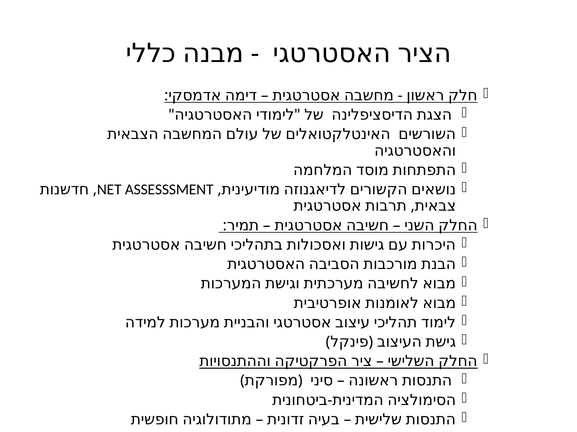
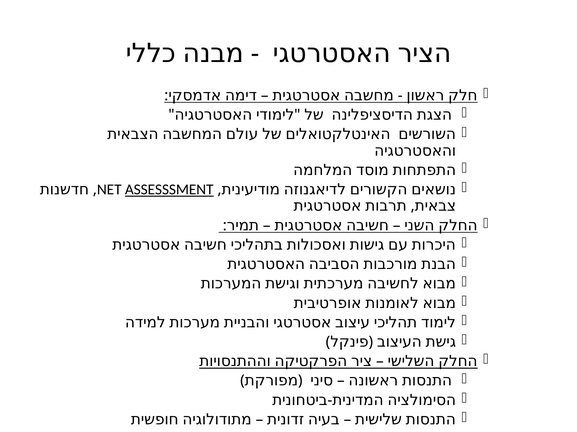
ASSESSSMENT underline: none -> present (169, 190)
